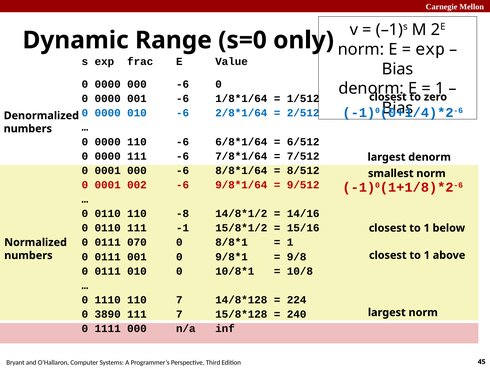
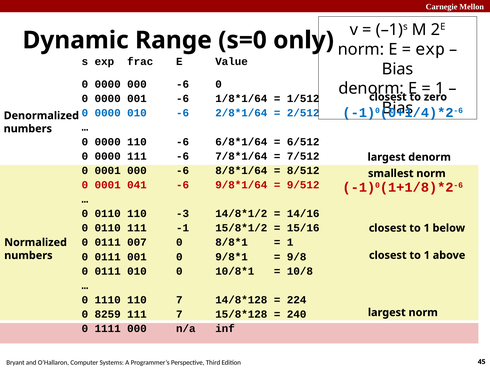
002: 002 -> 041 (137, 185)
-8: -8 -> -3 (183, 213)
070: 070 -> 007 (137, 242)
3890: 3890 -> 8259 (108, 314)
